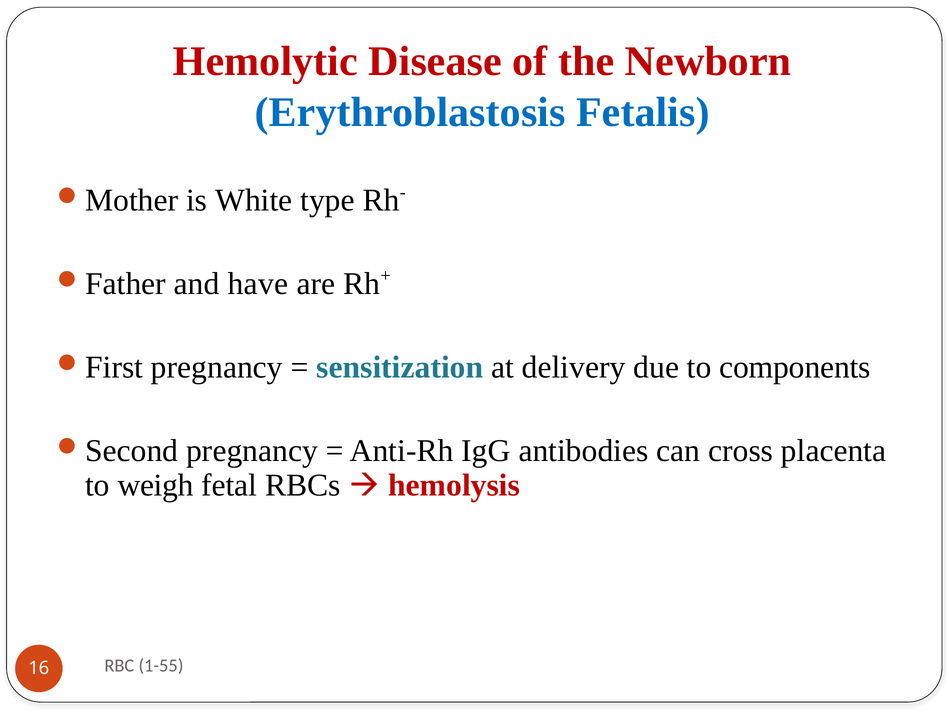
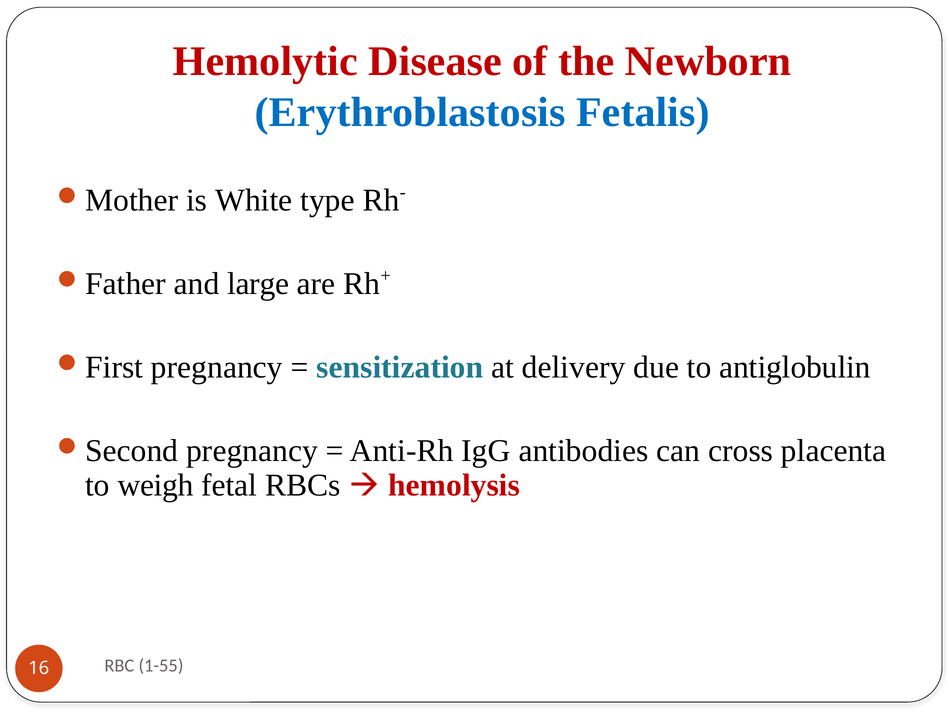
have: have -> large (258, 284)
components: components -> antiglobulin (795, 367)
